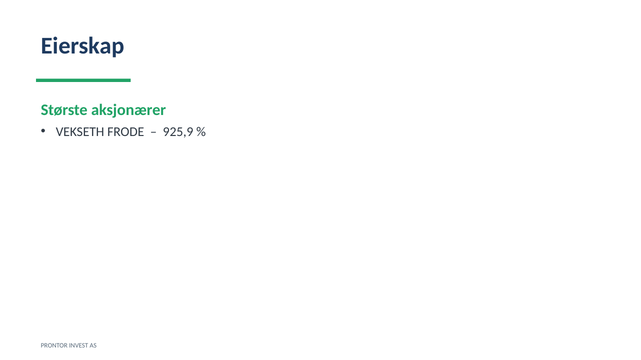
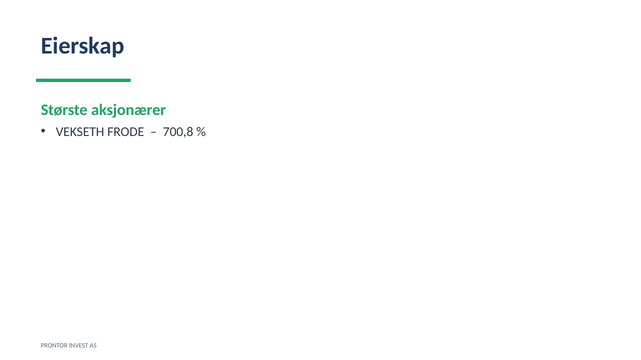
925,9: 925,9 -> 700,8 (178, 132)
